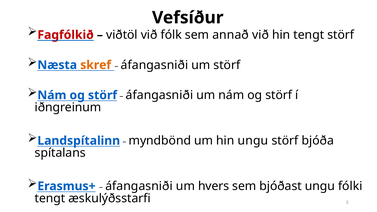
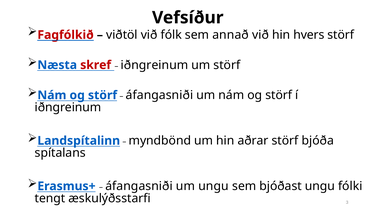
hin tengt: tengt -> hvers (309, 35)
skref colour: orange -> red (96, 65)
áfangasniði: áfangasniði -> iðngreinum (154, 65)
hin ungu: ungu -> aðrar (253, 141)
um hvers: hvers -> ungu (213, 186)
